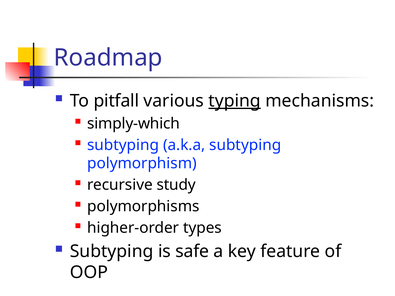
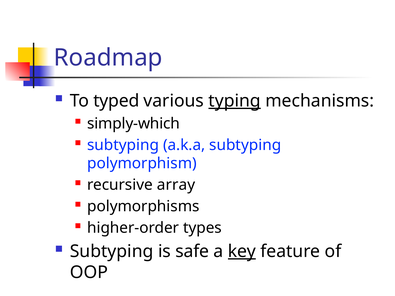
pitfall: pitfall -> typed (116, 101)
study: study -> array (176, 185)
key underline: none -> present (242, 252)
